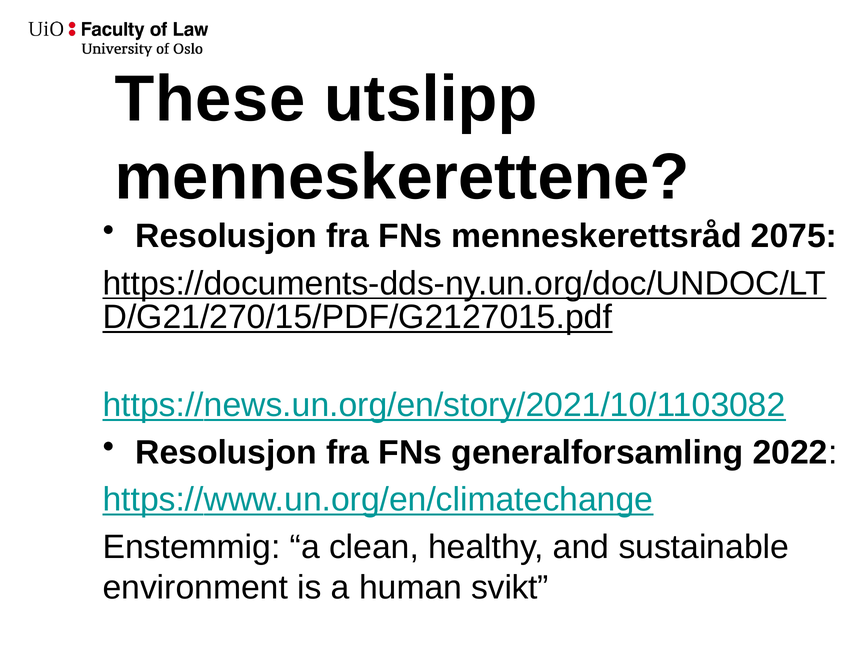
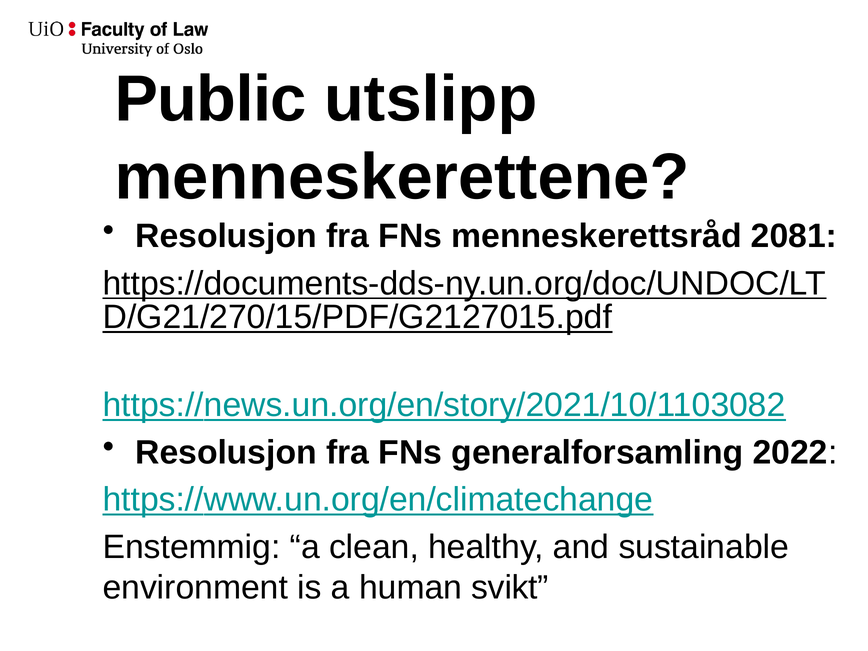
These: These -> Public (211, 99)
2075: 2075 -> 2081 (794, 236)
